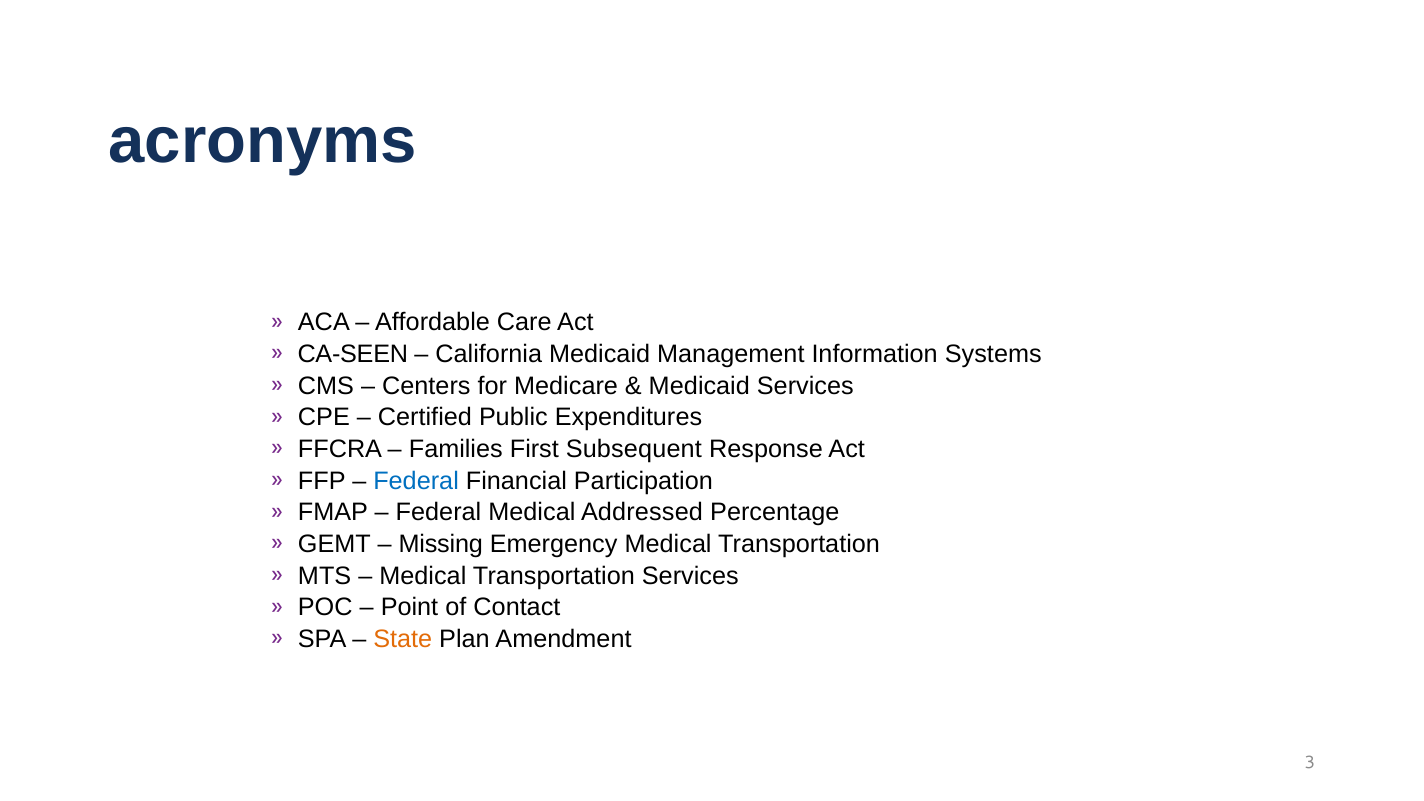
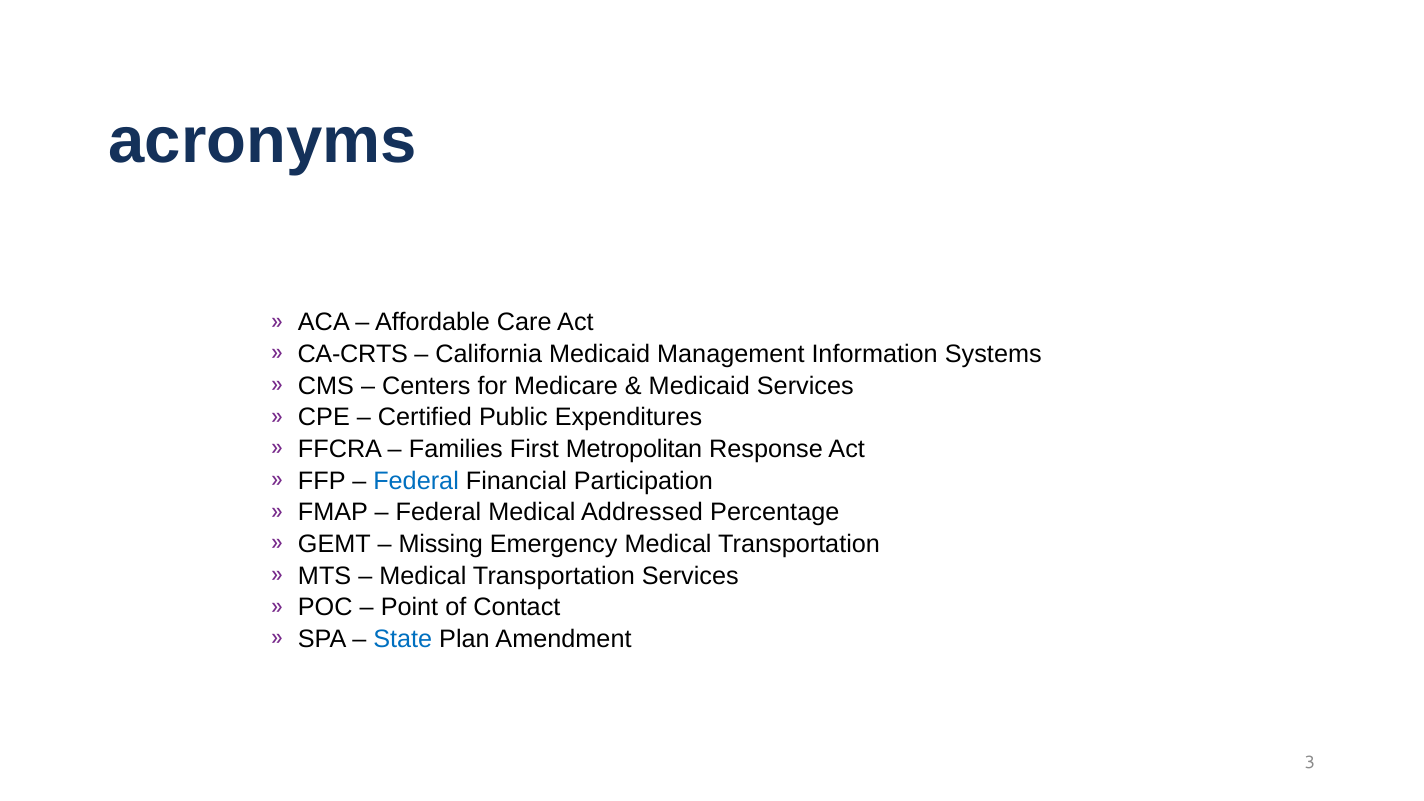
CA-SEEN: CA-SEEN -> CA-CRTS (353, 354)
Subsequent: Subsequent -> Metropolitan (634, 449)
State colour: orange -> blue (403, 639)
